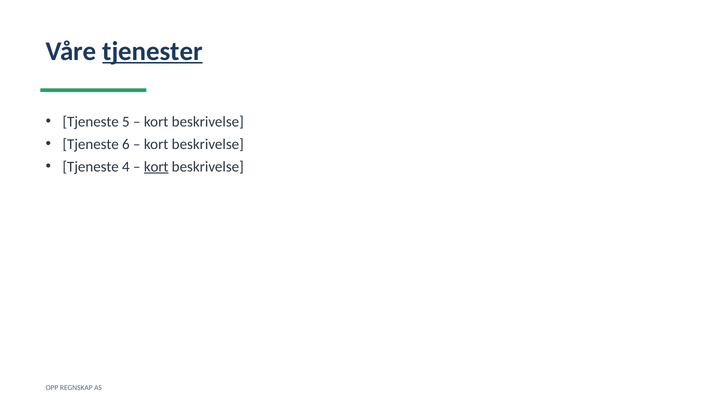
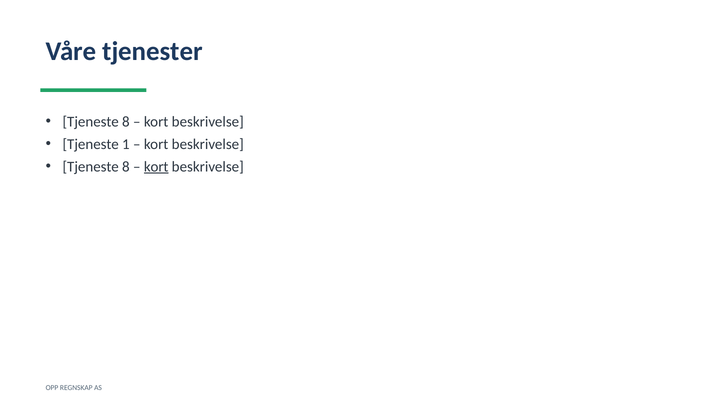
tjenester underline: present -> none (152, 51)
5: 5 -> 8 (126, 122)
6: 6 -> 1 (126, 144)
4: 4 -> 8 (126, 167)
